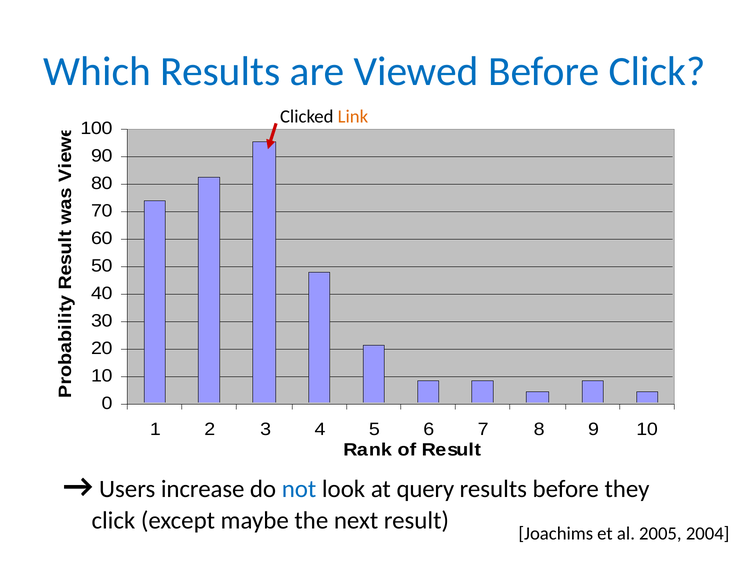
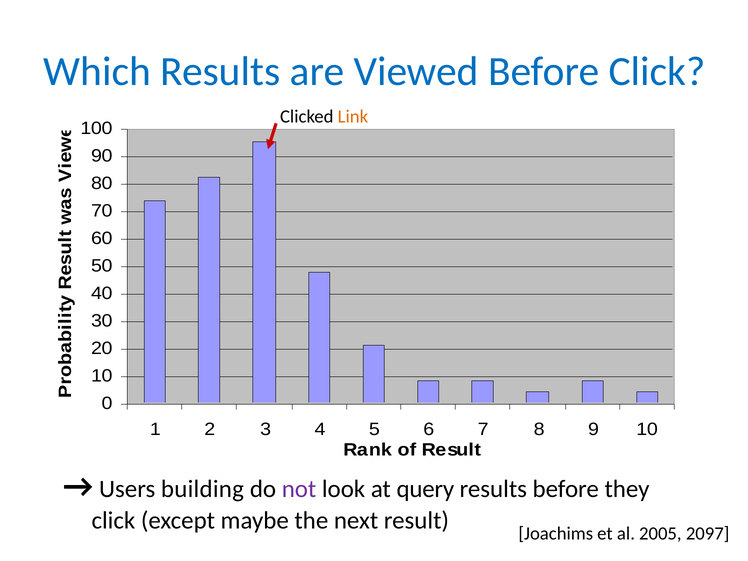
increase: increase -> building (202, 489)
not colour: blue -> purple (299, 489)
2004: 2004 -> 2097 (708, 534)
